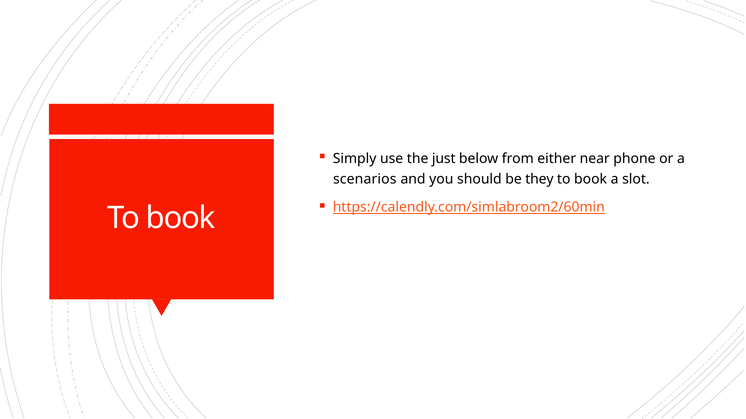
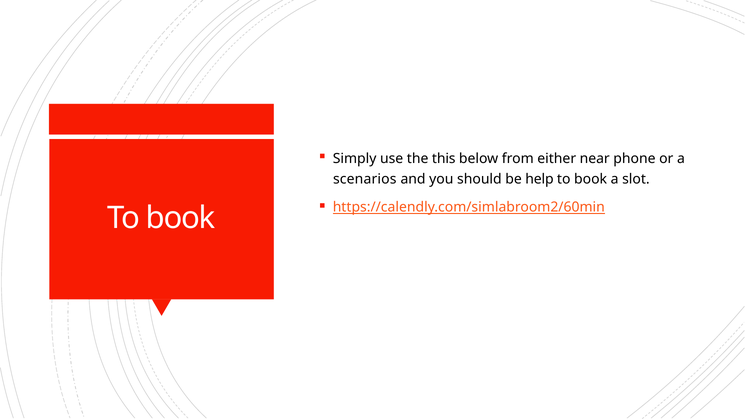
just: just -> this (444, 159)
they: they -> help (539, 179)
